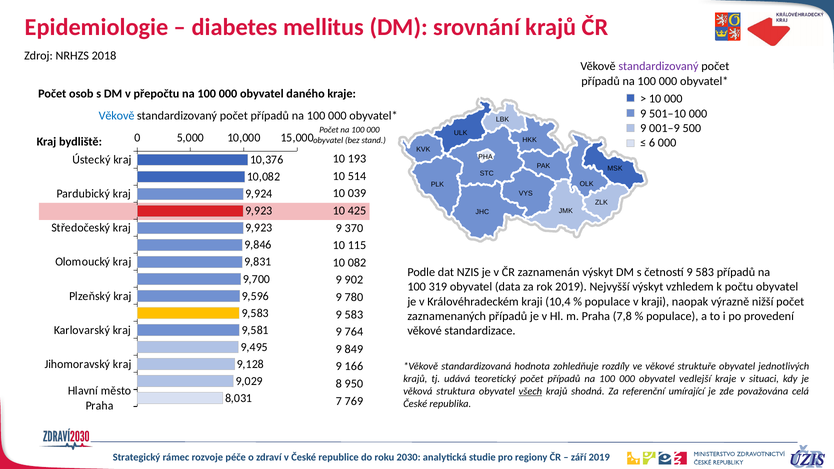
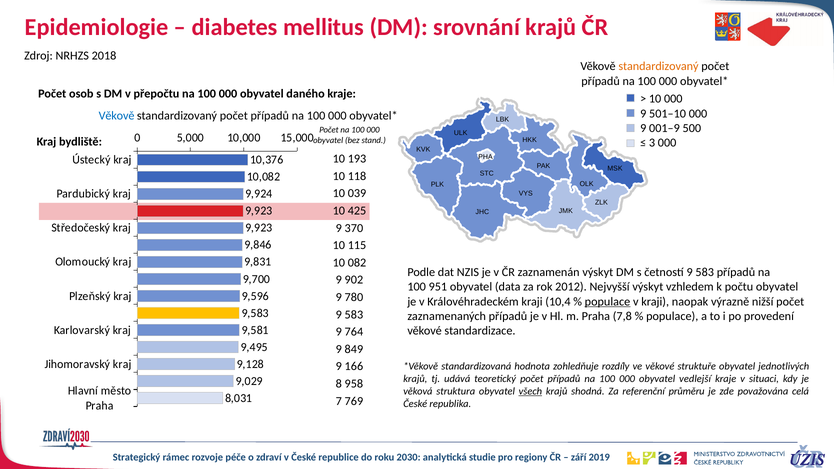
standardizovaný colour: purple -> orange (658, 66)
6: 6 -> 3 (652, 143)
514: 514 -> 118 (357, 176)
319: 319 -> 951 (438, 287)
rok 2019: 2019 -> 2012 (571, 287)
populace underline: none -> present (607, 302)
950: 950 -> 958 (354, 384)
umírající: umírající -> průměru (687, 392)
